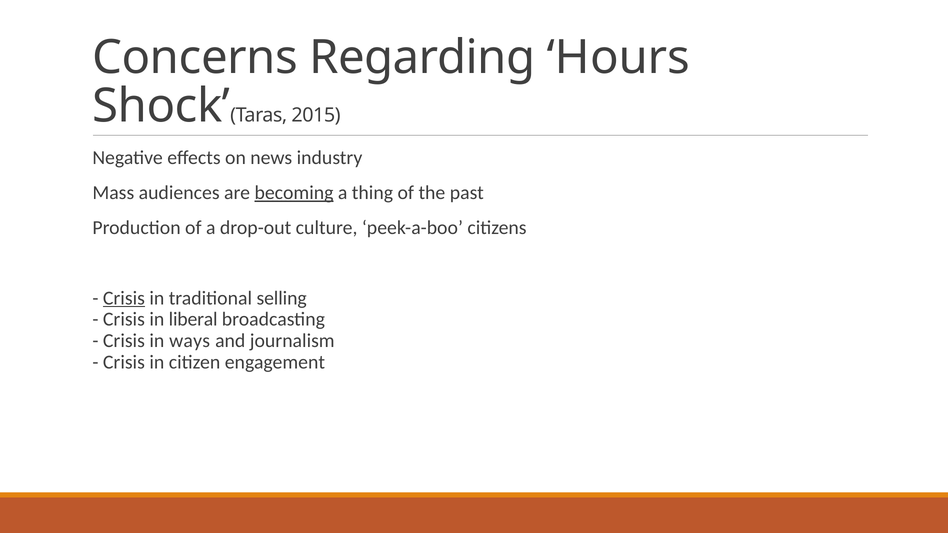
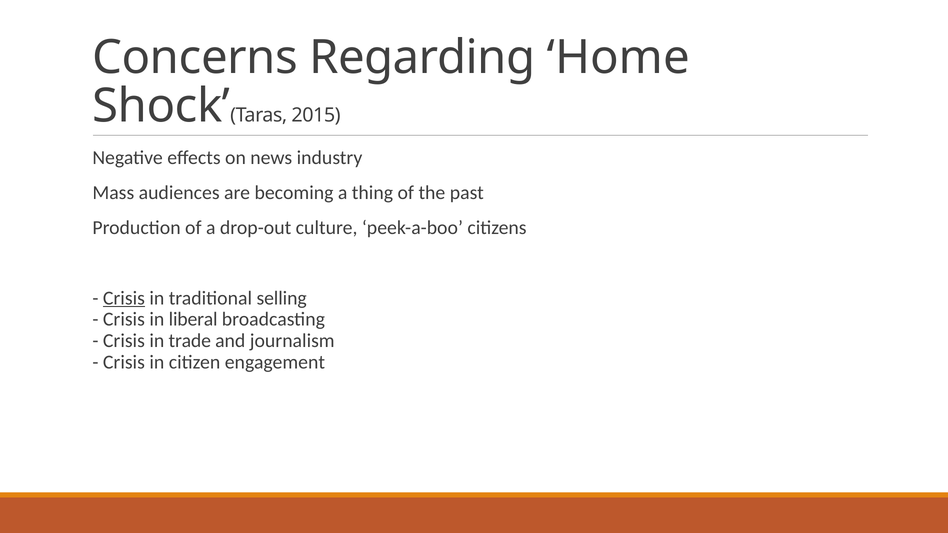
Hours: Hours -> Home (618, 58)
becoming underline: present -> none (294, 193)
ways: ways -> trade (190, 341)
